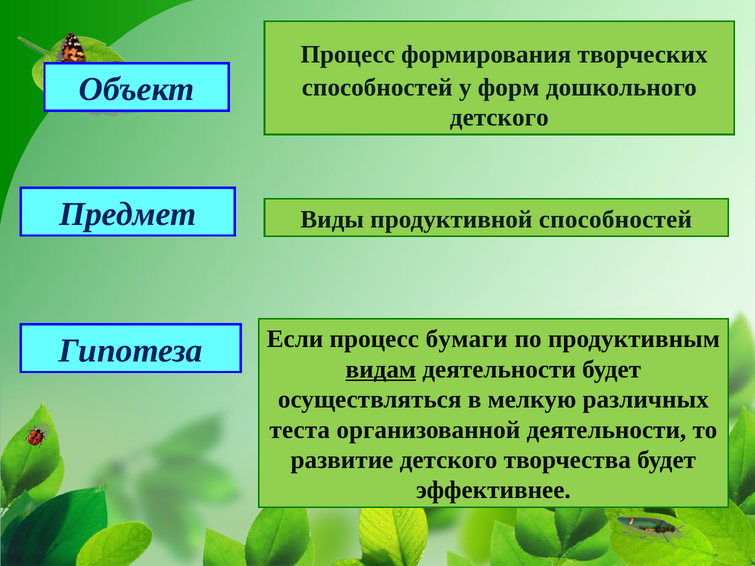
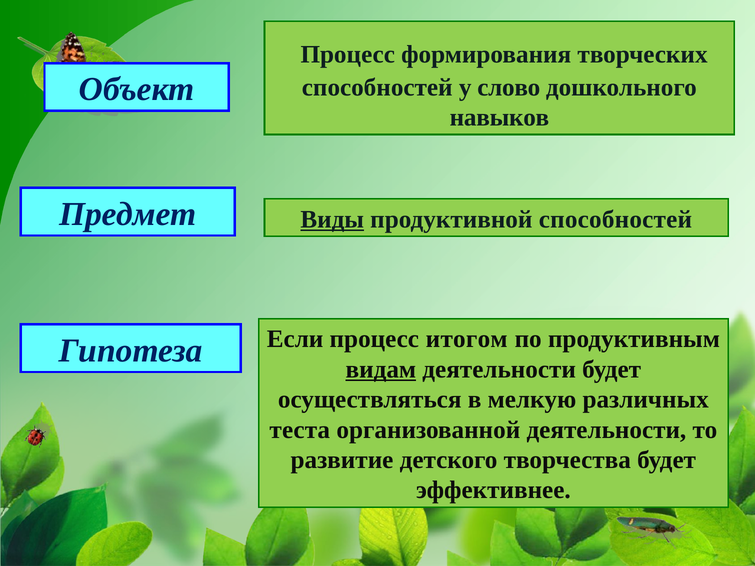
форм: форм -> слово (509, 87)
детского: детского -> навыков (499, 118)
Виды underline: none -> present (332, 219)
бумаги: бумаги -> итогом (467, 339)
